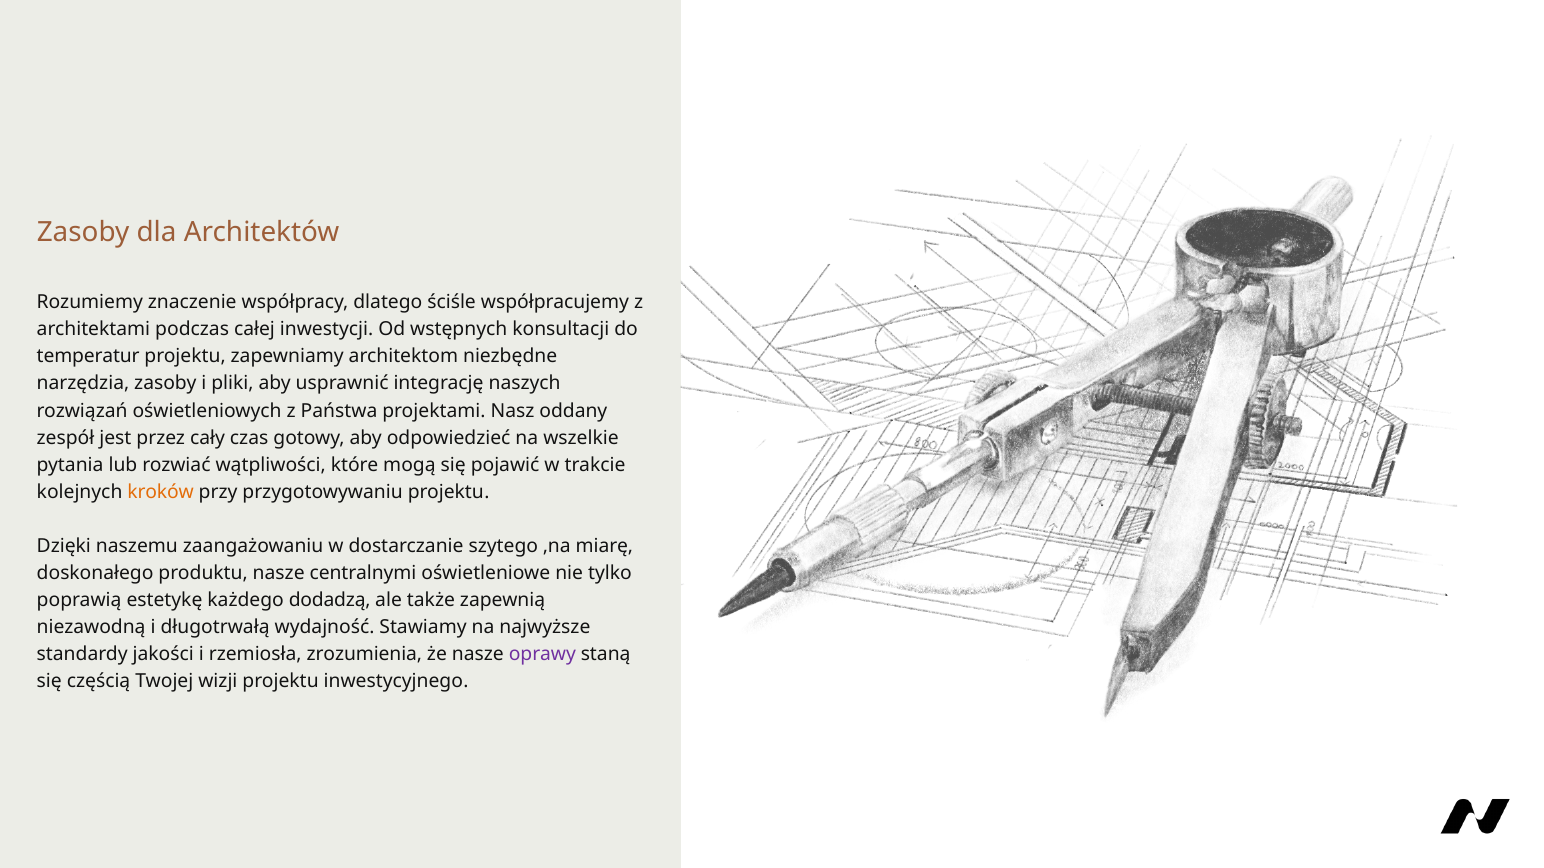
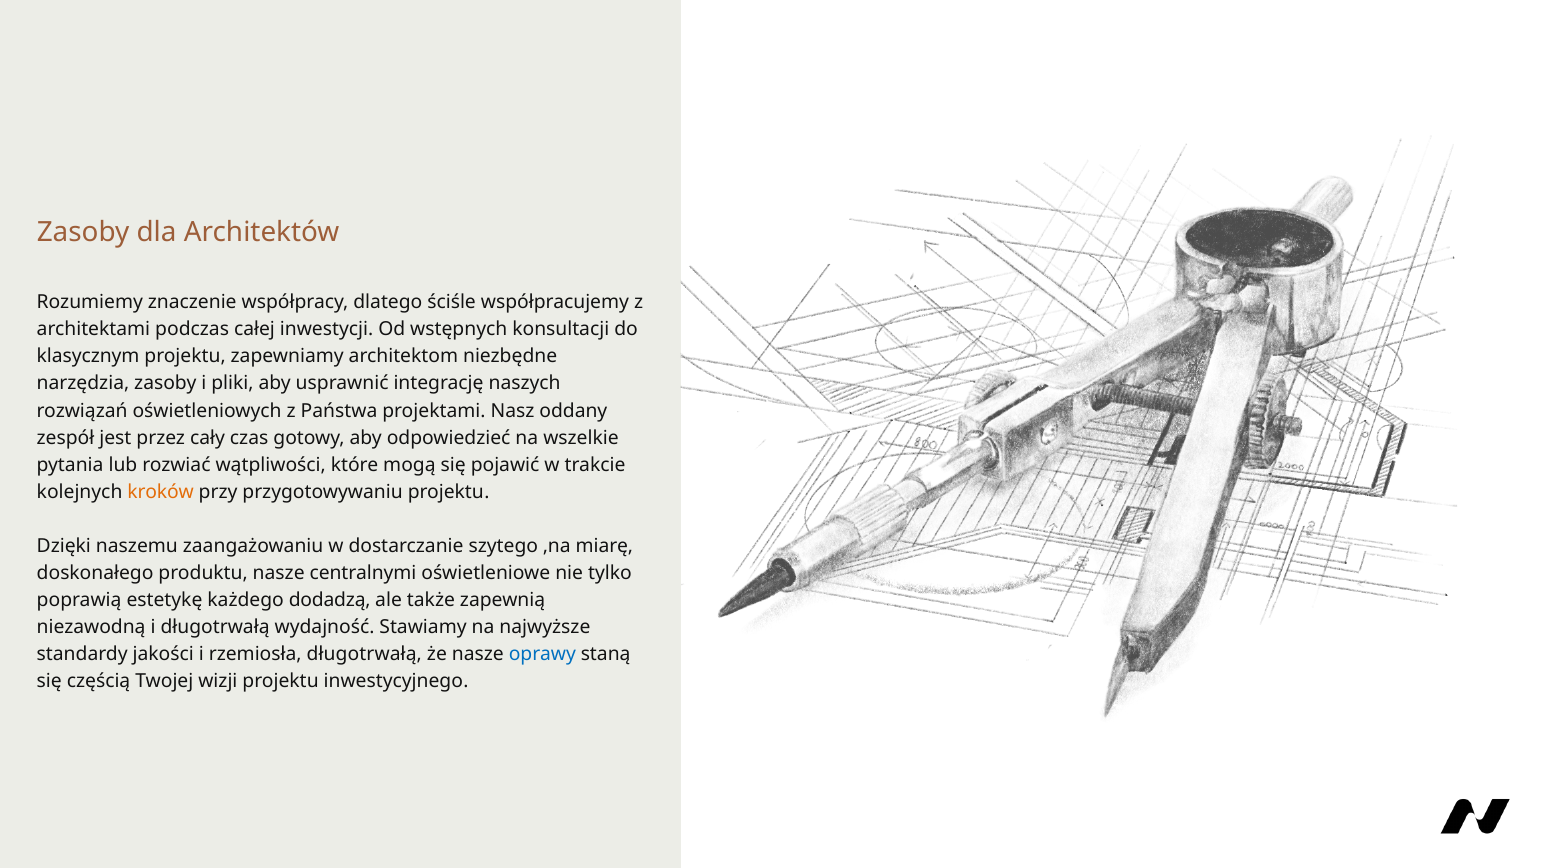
temperatur: temperatur -> klasycznym (88, 357)
rzemiosła zrozumienia: zrozumienia -> długotrwałą (364, 654)
oprawy colour: purple -> blue (542, 654)
